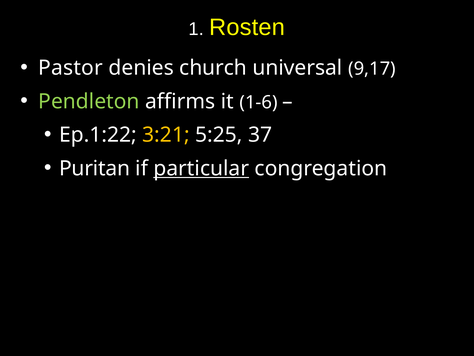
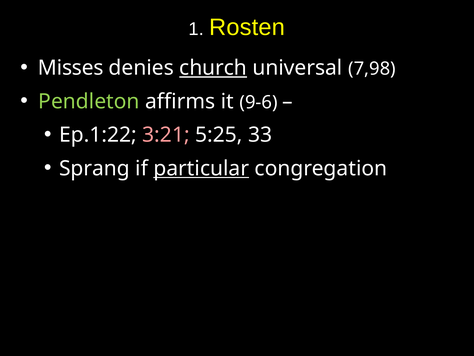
Pastor: Pastor -> Misses (71, 68)
church underline: none -> present (213, 68)
9,17: 9,17 -> 7,98 (372, 69)
1-6: 1-6 -> 9-6 (259, 102)
3:21 colour: yellow -> pink (166, 135)
37: 37 -> 33 (260, 135)
Puritan: Puritan -> Sprang (94, 168)
